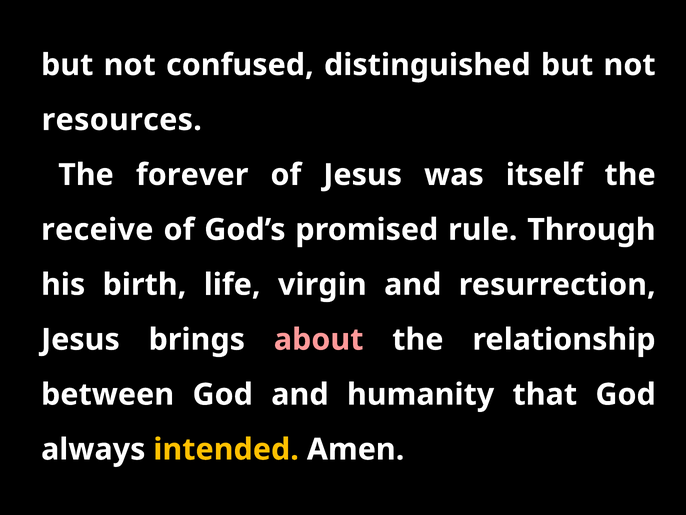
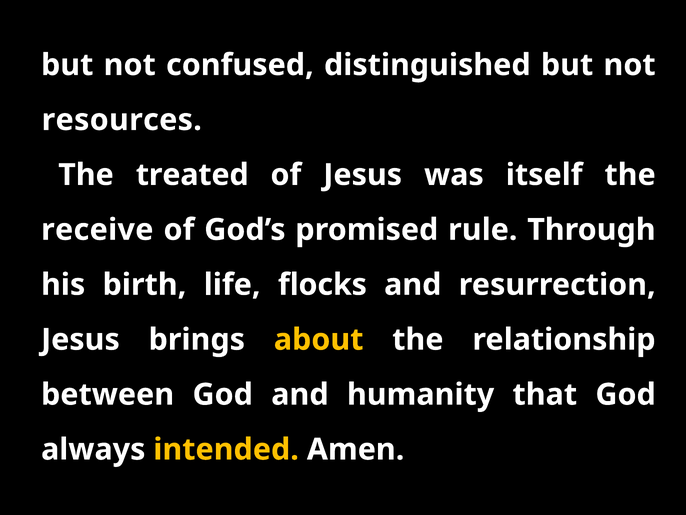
forever: forever -> treated (192, 175)
virgin: virgin -> flocks (322, 284)
about colour: pink -> yellow (319, 339)
